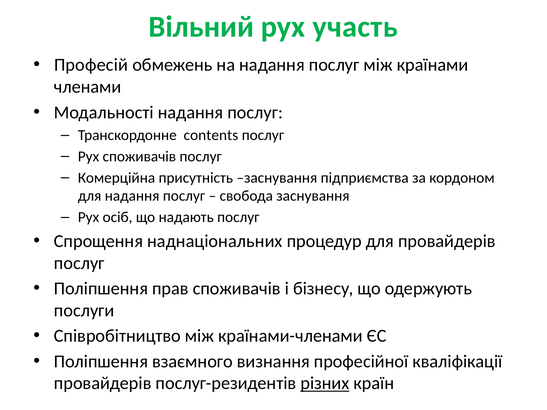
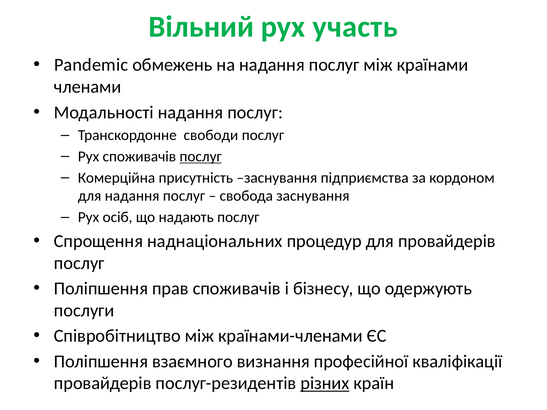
Професій: Професій -> Pandemic (91, 65)
contents: contents -> свободи (211, 135)
послуг underline: none -> present (201, 157)
